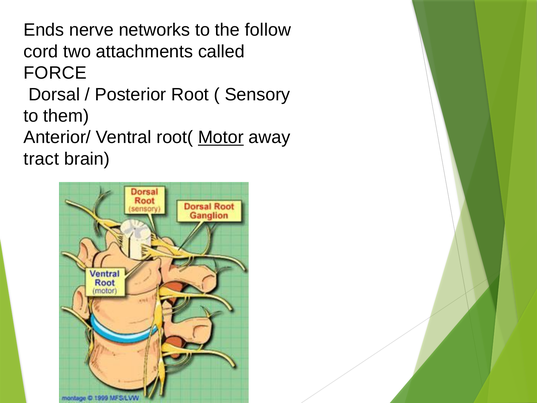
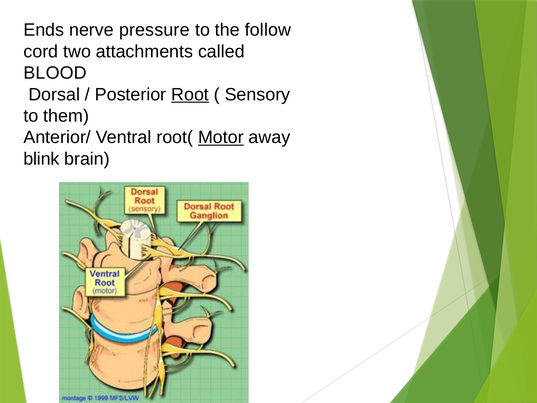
networks: networks -> pressure (154, 30)
FORCE: FORCE -> BLOOD (55, 73)
Root underline: none -> present (190, 94)
tract: tract -> blink (41, 159)
